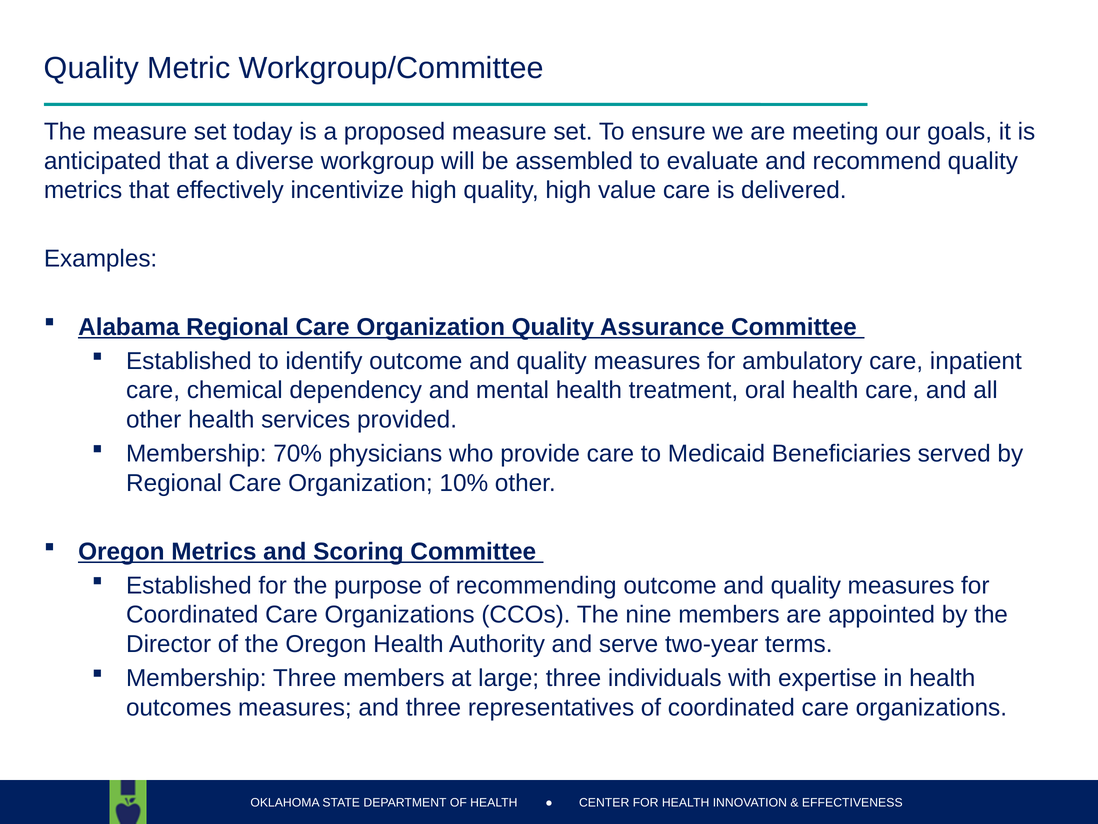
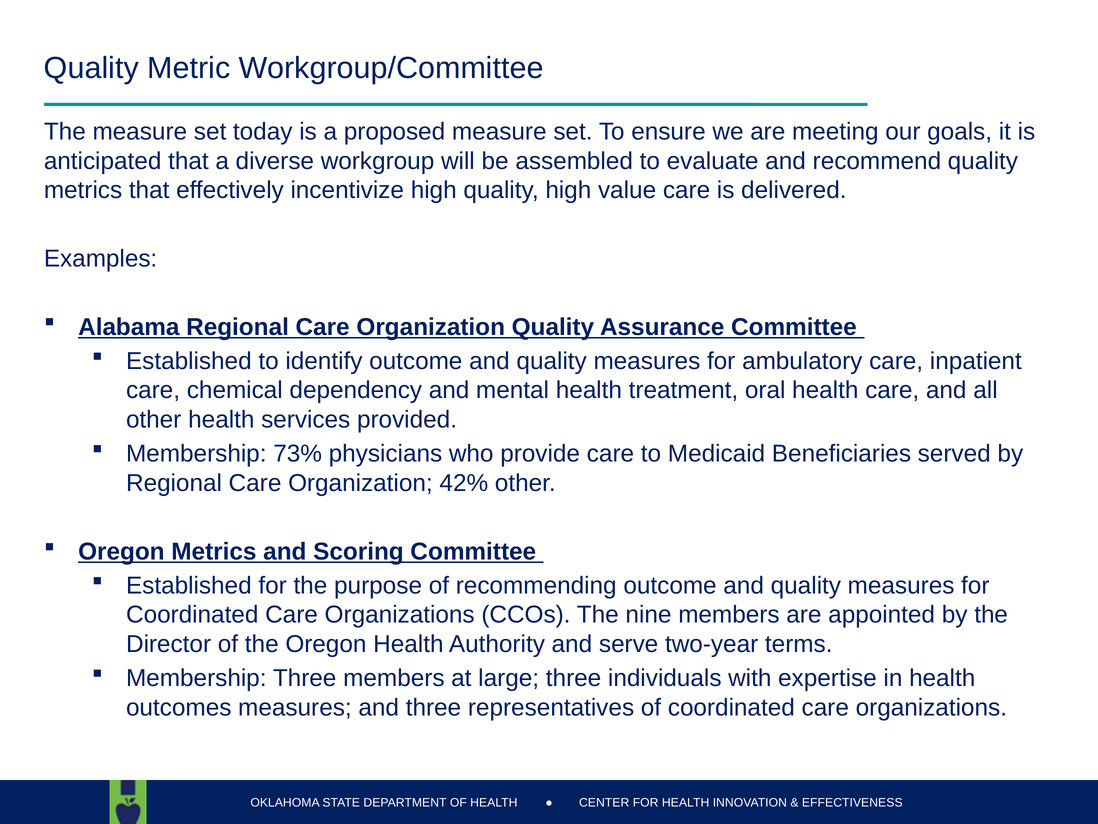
70%: 70% -> 73% (298, 454)
10%: 10% -> 42% (464, 483)
